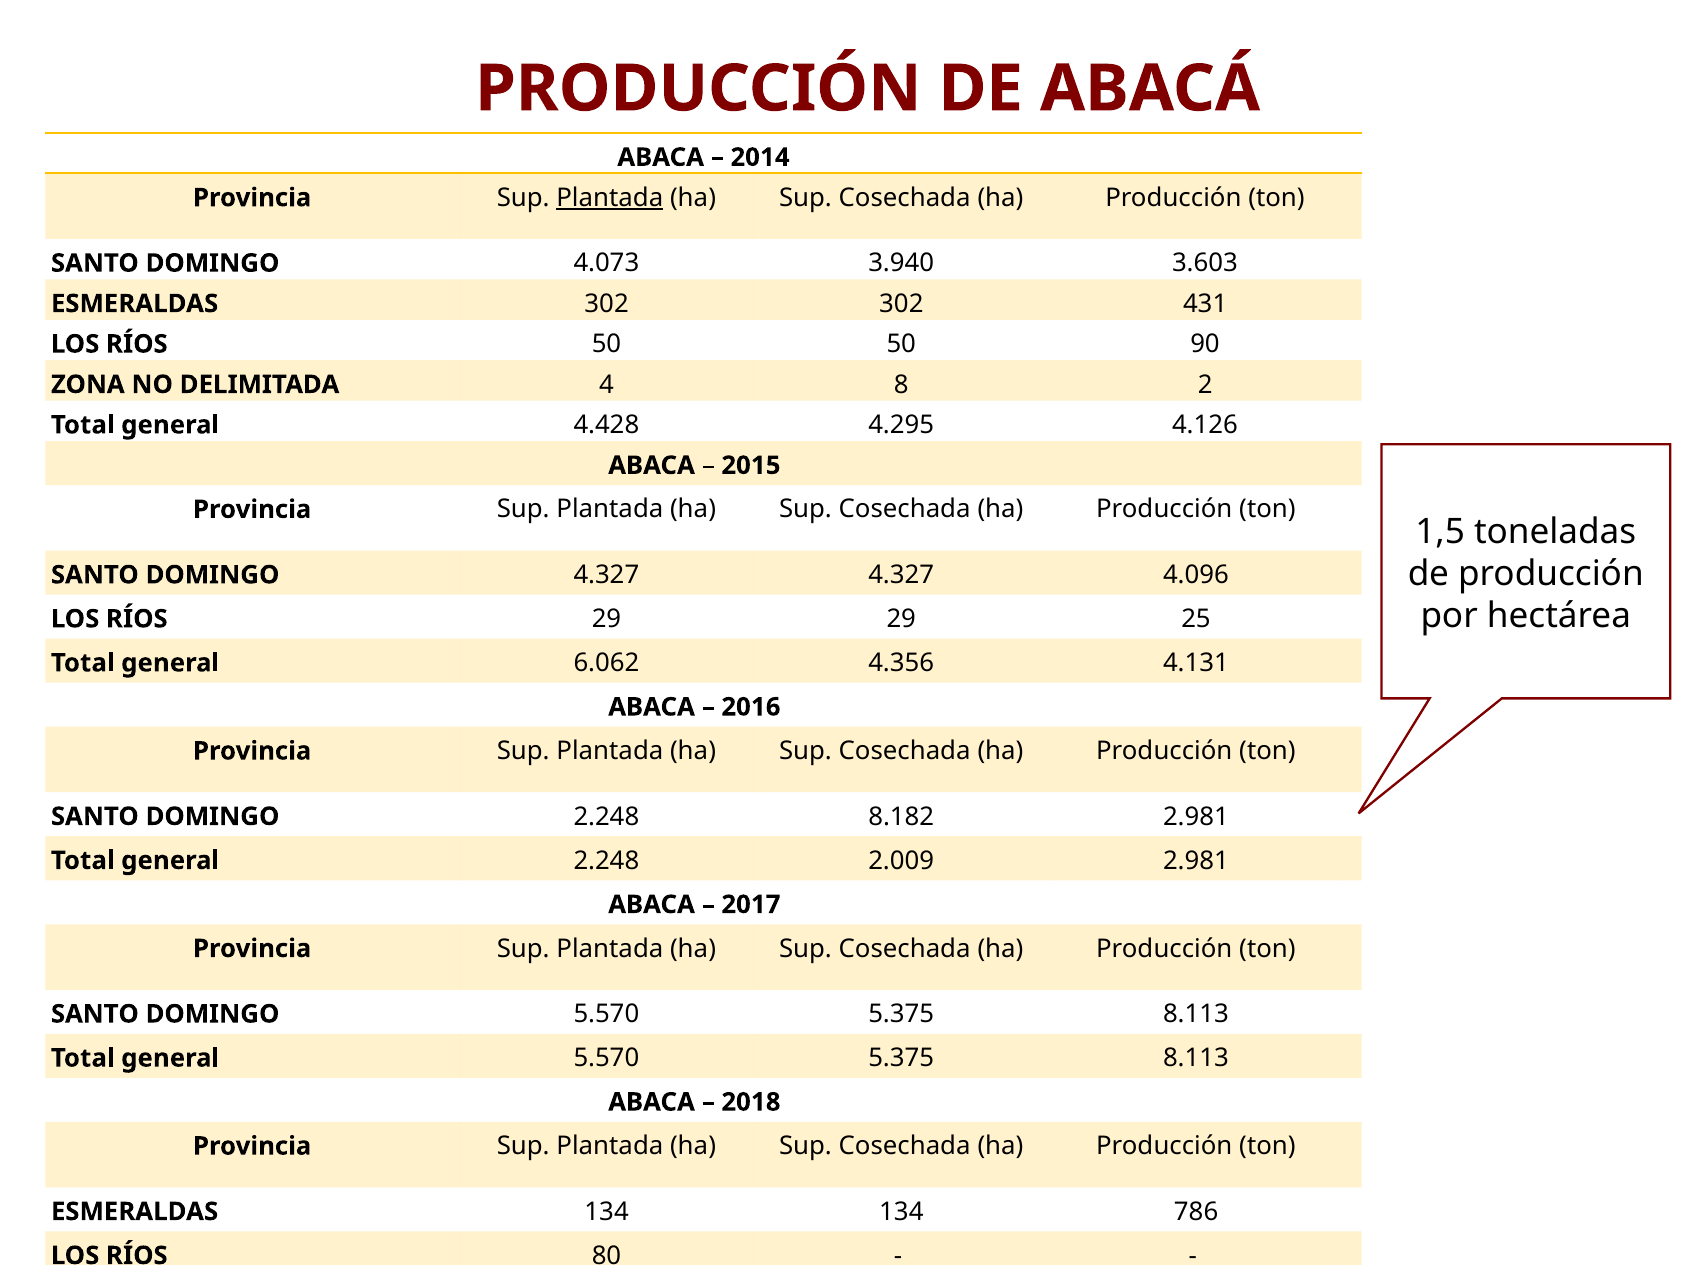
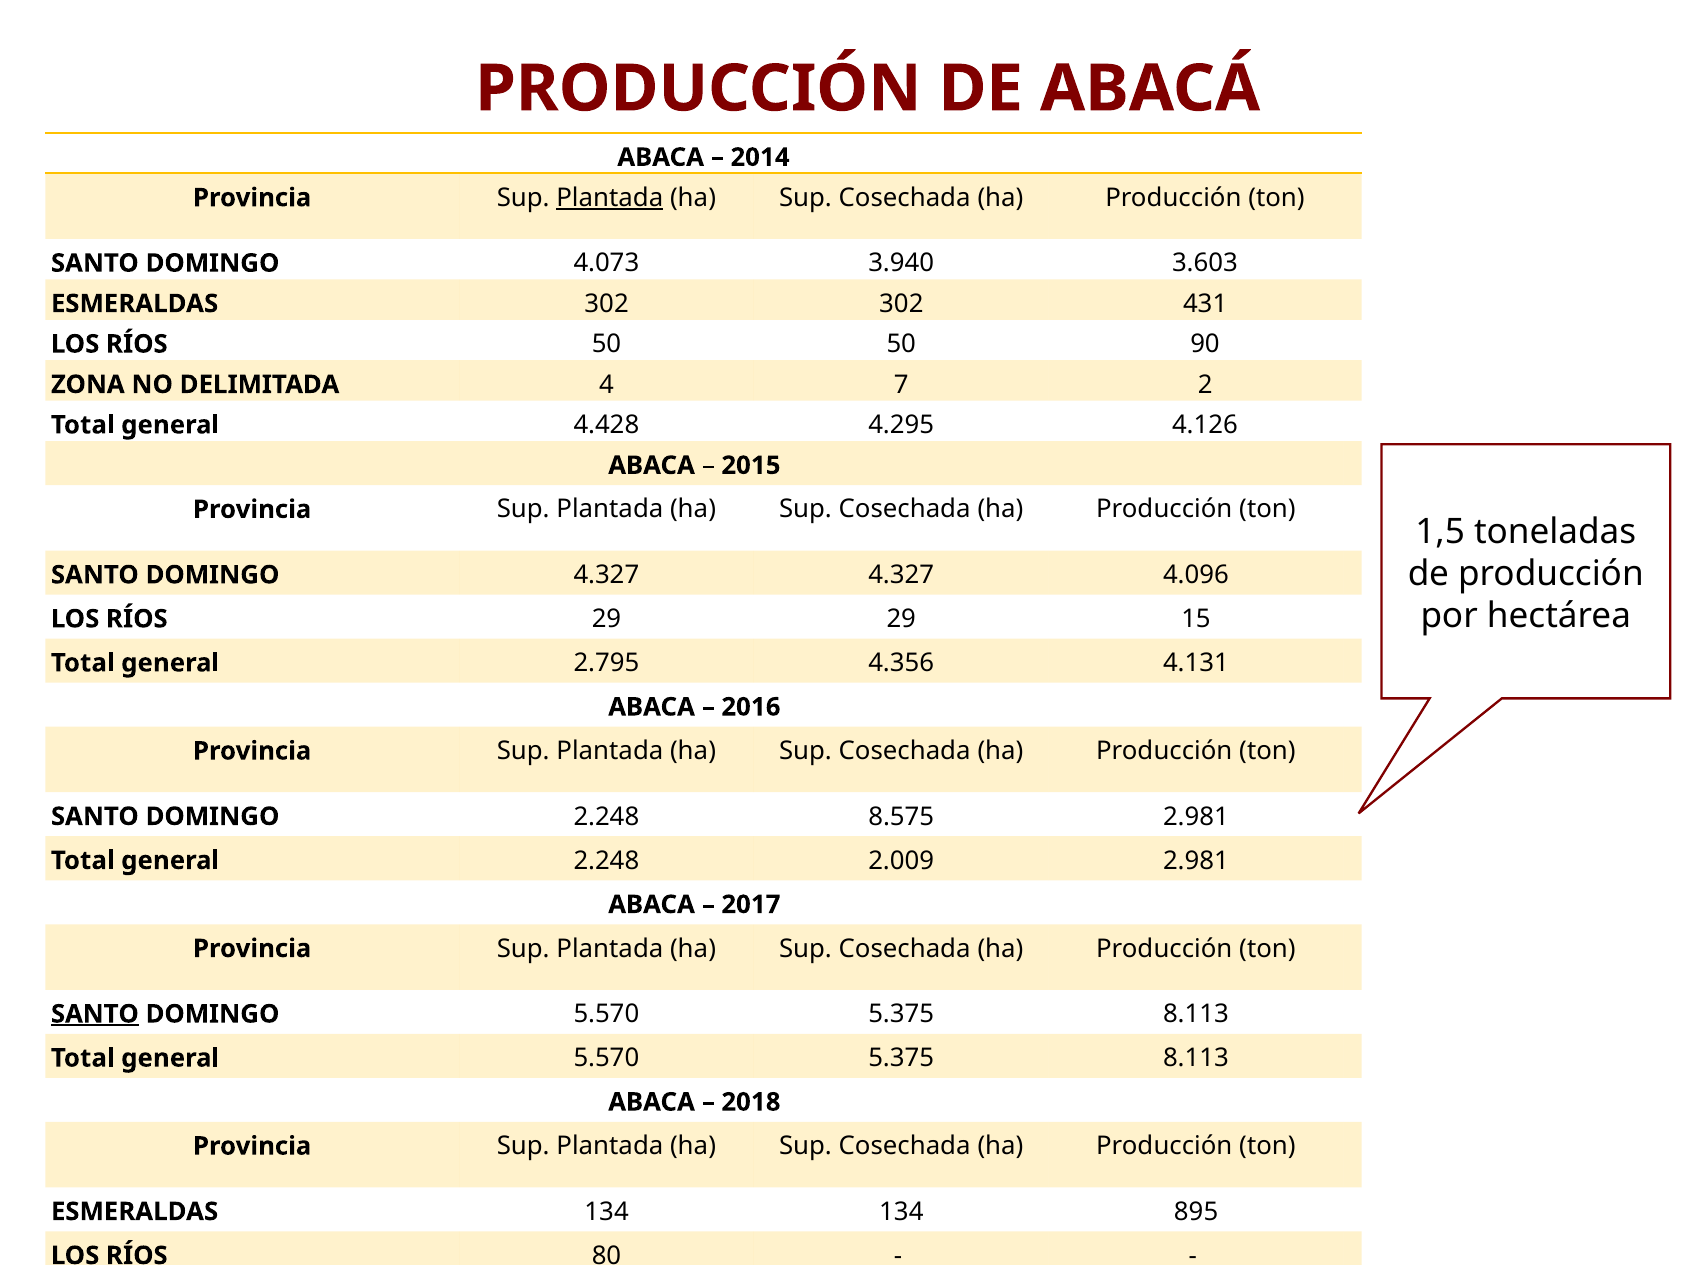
8: 8 -> 7 (901, 385)
25: 25 -> 15 (1196, 619)
6.062: 6.062 -> 2.795 (606, 663)
8.182: 8.182 -> 8.575 (901, 817)
SANTO underline: none -> present (95, 1014)
786: 786 -> 895 (1196, 1212)
